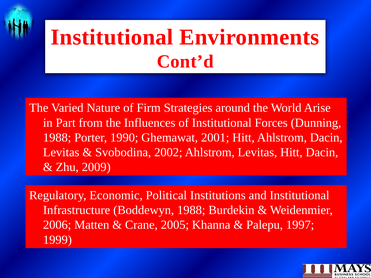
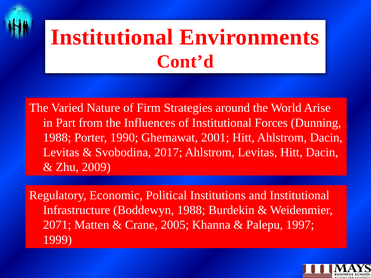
2002: 2002 -> 2017 (168, 152)
2006: 2006 -> 2071 (57, 225)
